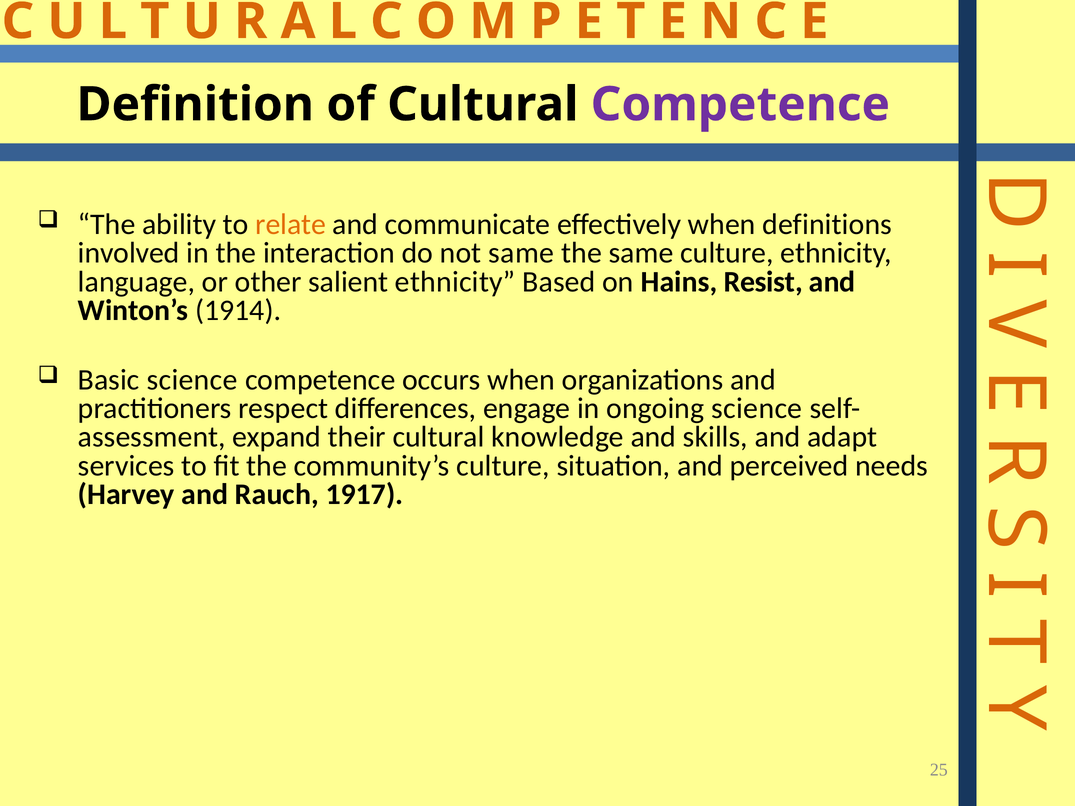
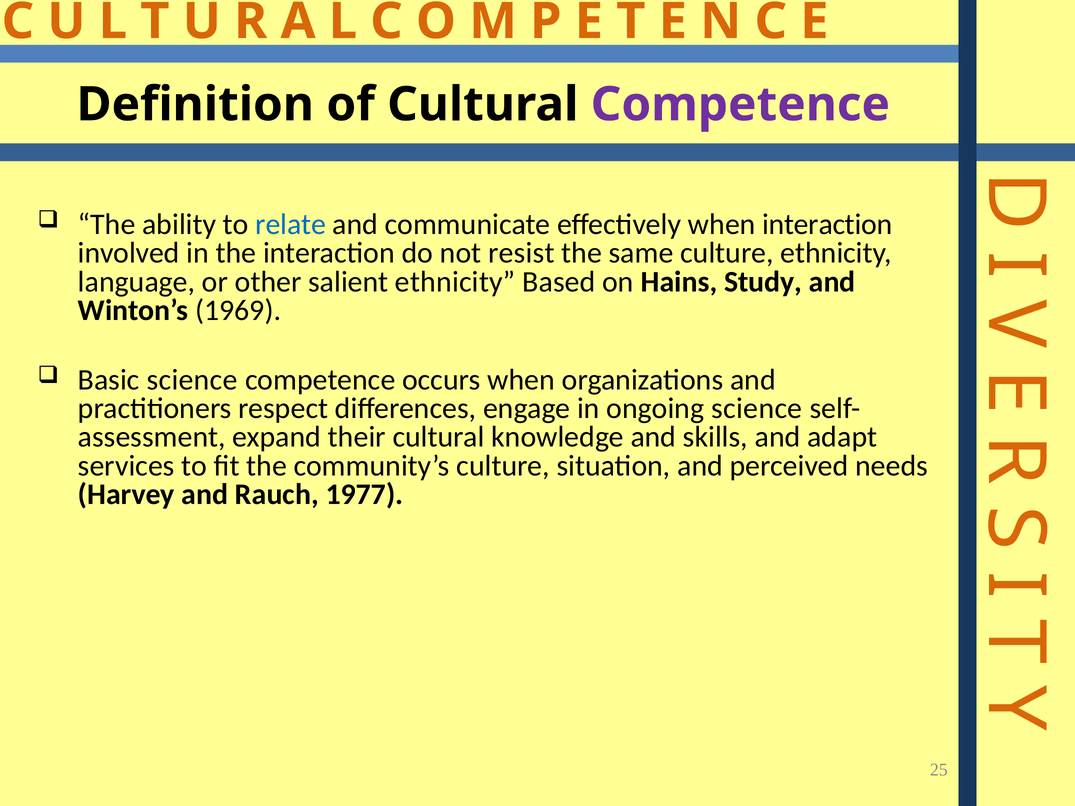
relate colour: orange -> blue (291, 224)
when definitions: definitions -> interaction (827, 224)
not same: same -> resist (521, 253)
Resist: Resist -> Study (763, 282)
1914: 1914 -> 1969 (238, 311)
1917: 1917 -> 1977 (364, 495)
